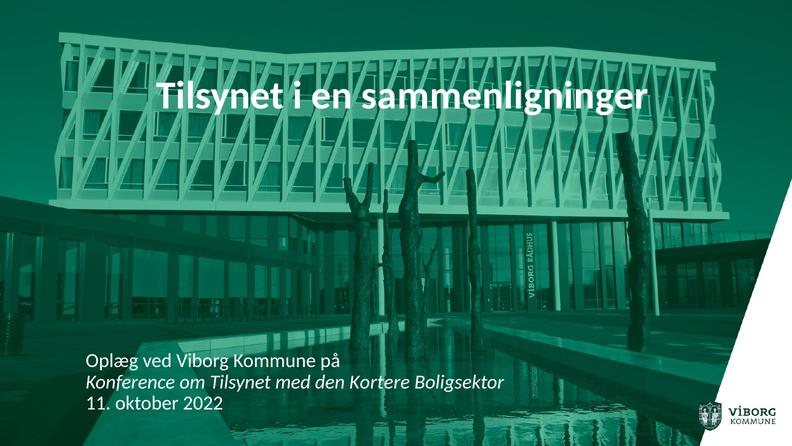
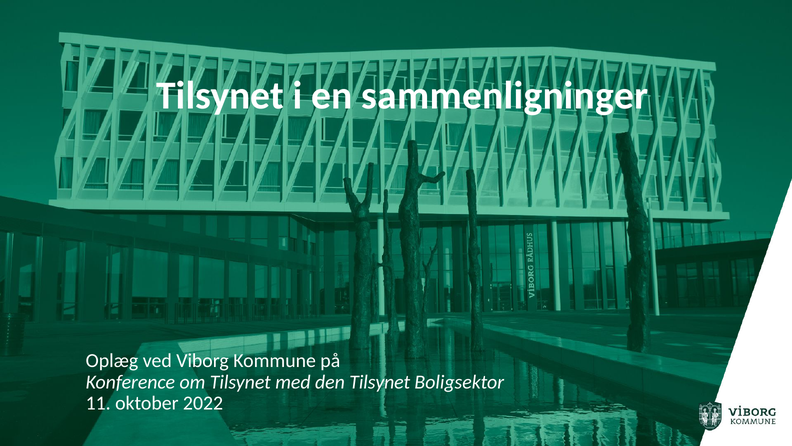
den Kortere: Kortere -> Tilsynet (380, 382)
